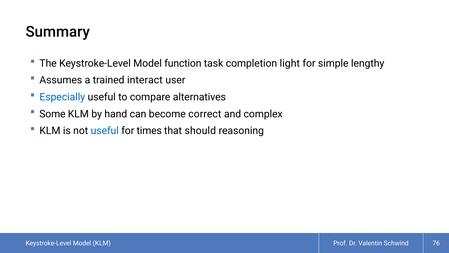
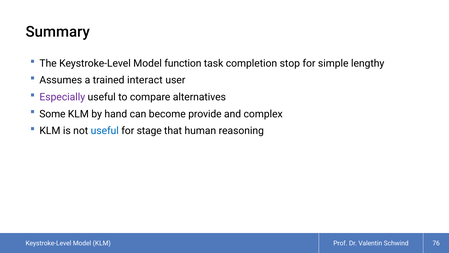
light: light -> stop (290, 63)
Especially colour: blue -> purple (62, 97)
correct: correct -> provide (205, 114)
times: times -> stage (149, 131)
should: should -> human (200, 131)
